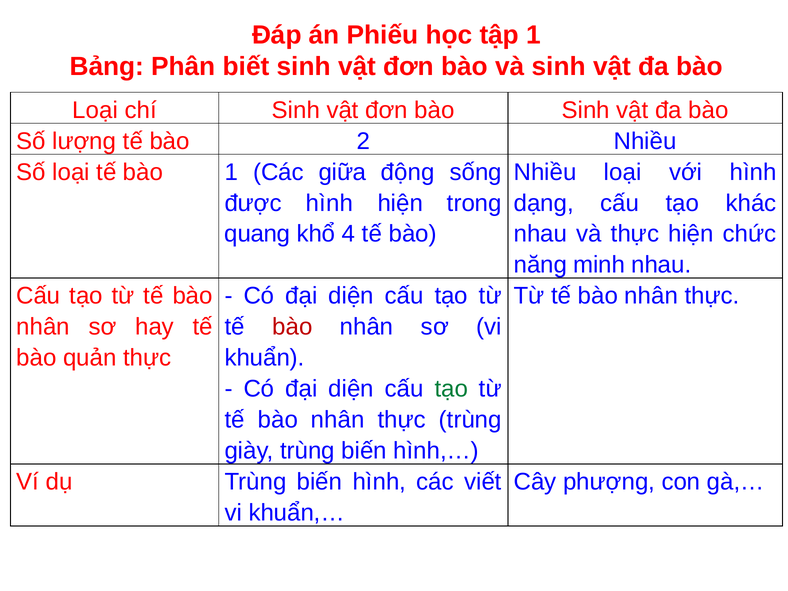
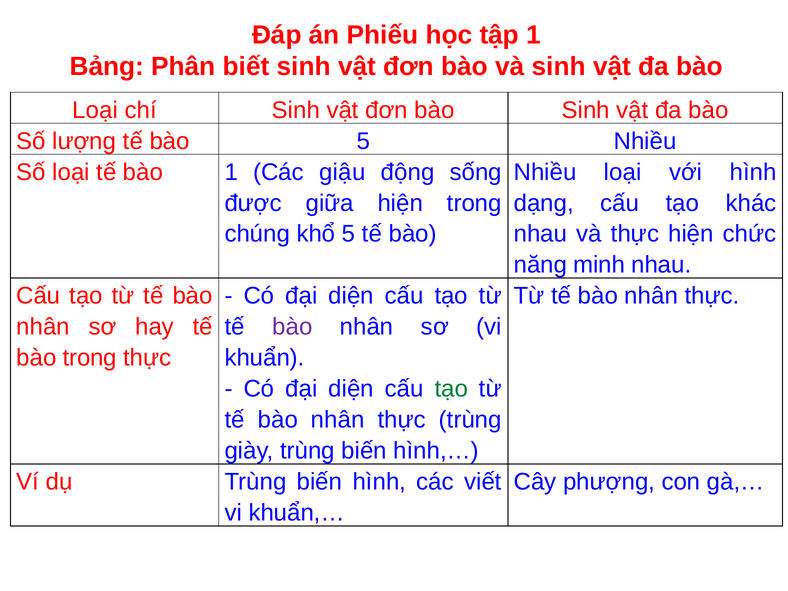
bào 2: 2 -> 5 (363, 141)
giữa: giữa -> giậu (342, 172)
được hình: hình -> giữa (330, 203)
quang: quang -> chúng (257, 234)
khổ 4: 4 -> 5 (349, 234)
bào colour: red -> purple (292, 327)
bào quản: quản -> trong (90, 358)
